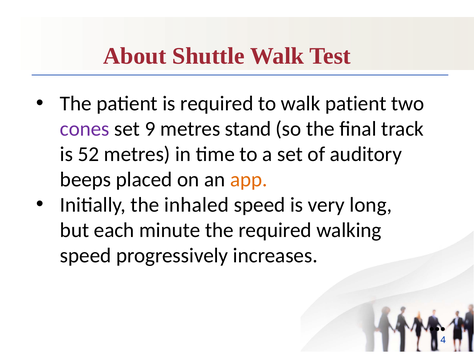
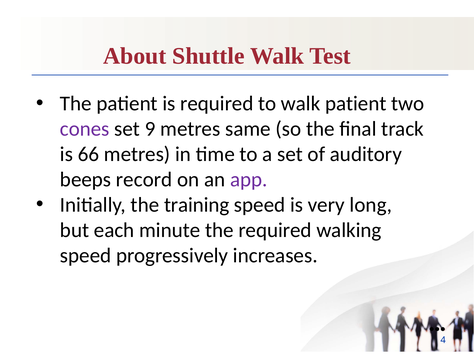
stand: stand -> same (248, 129)
52: 52 -> 66 (88, 154)
placed: placed -> record (144, 179)
app colour: orange -> purple (249, 179)
inhaled: inhaled -> training (197, 205)
